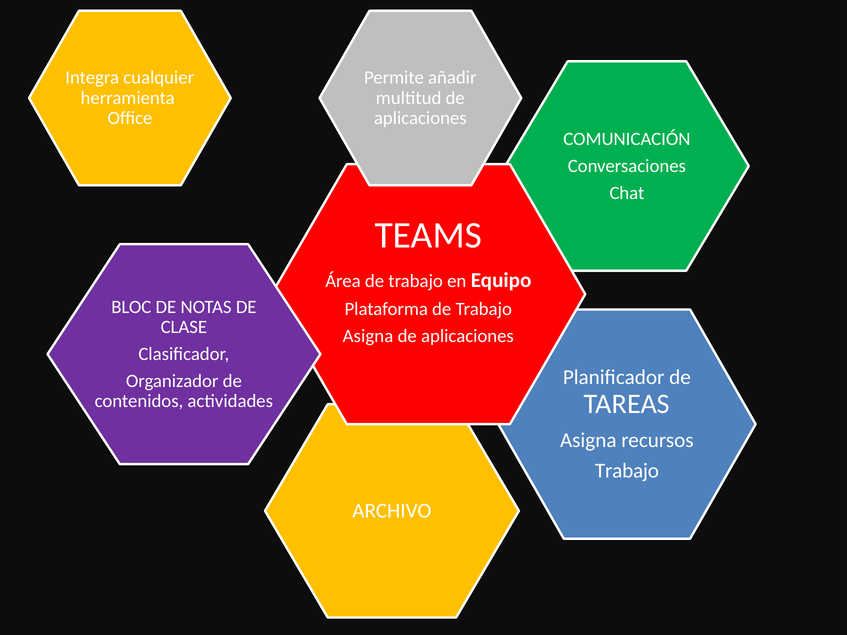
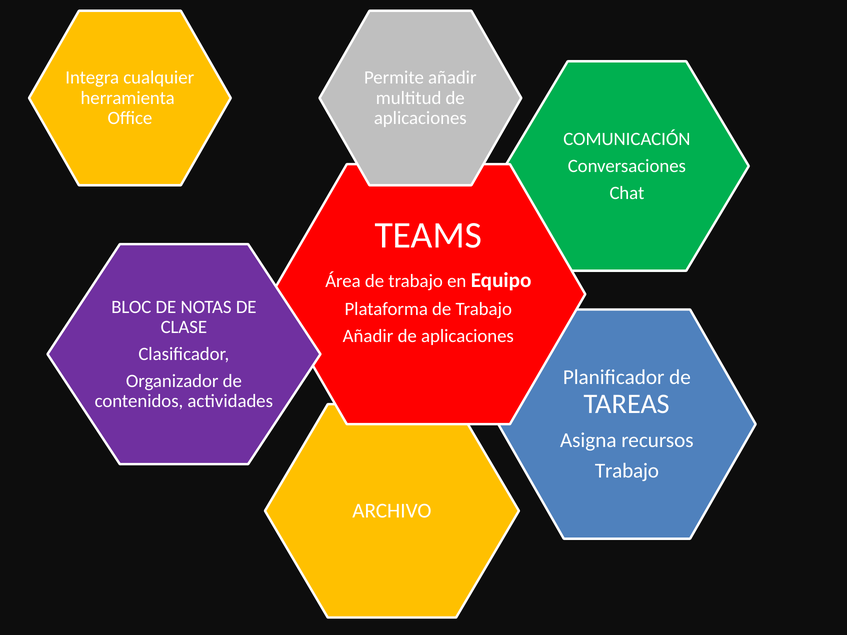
Asigna: Asigna -> Añadir (368, 336)
